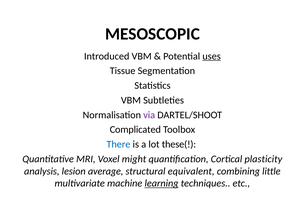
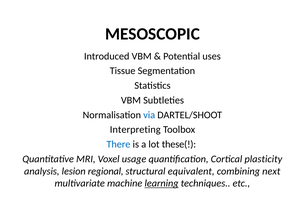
uses underline: present -> none (212, 56)
via colour: purple -> blue (149, 115)
Complicated: Complicated -> Interpreting (135, 130)
might: might -> usage (134, 159)
average: average -> regional (106, 171)
little: little -> next (271, 171)
